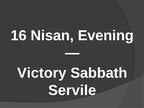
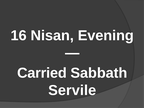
Victory: Victory -> Carried (42, 73)
